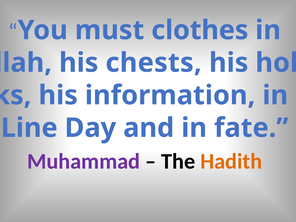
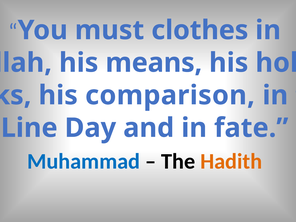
chests: chests -> means (154, 63)
information: information -> comparison (170, 95)
Muhammad colour: purple -> blue (84, 161)
